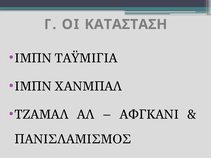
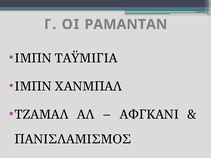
ΚΑΤΑΣΤΑΣΗ: ΚΑΤΑΣΤΑΣΗ -> ΡΑΜΑΝΤΑΝ (126, 24)
